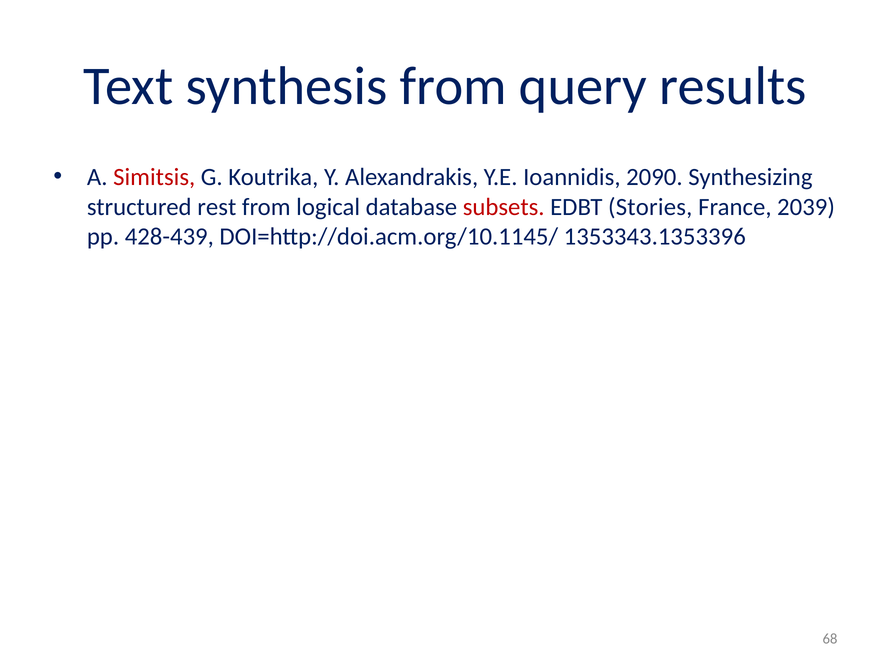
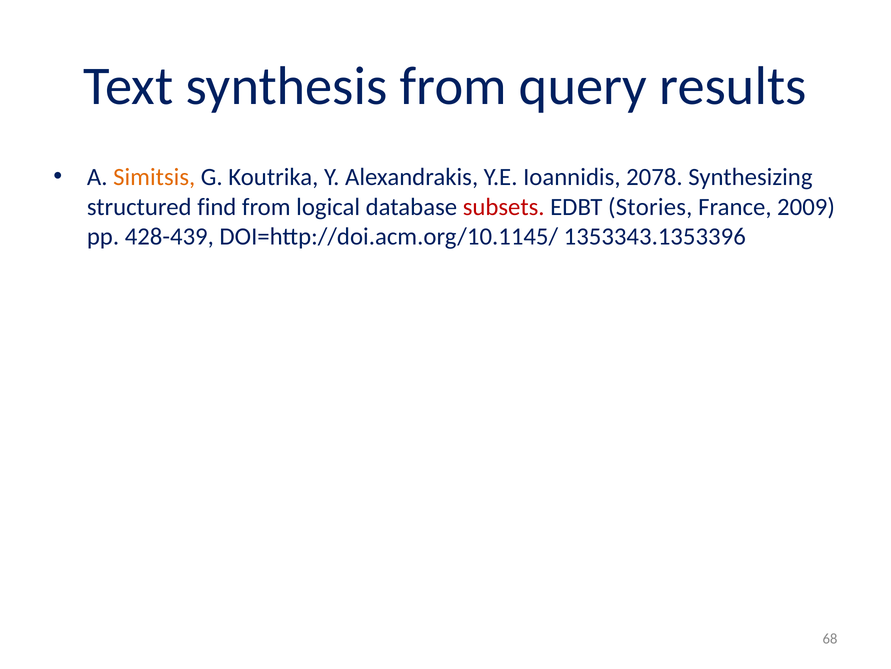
Simitsis colour: red -> orange (154, 177)
2090: 2090 -> 2078 (654, 177)
rest: rest -> find (217, 207)
2039: 2039 -> 2009 (806, 207)
